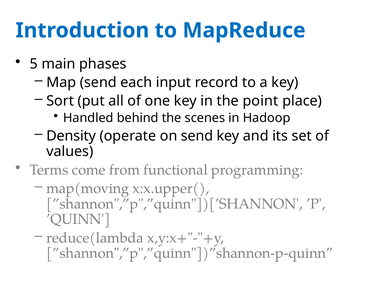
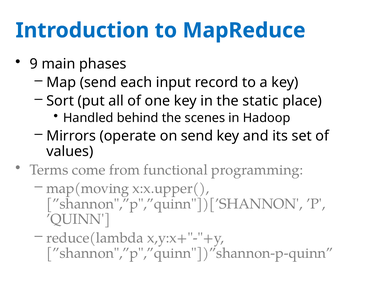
5: 5 -> 9 (34, 64)
point: point -> static (260, 101)
Density: Density -> Mirrors (71, 136)
